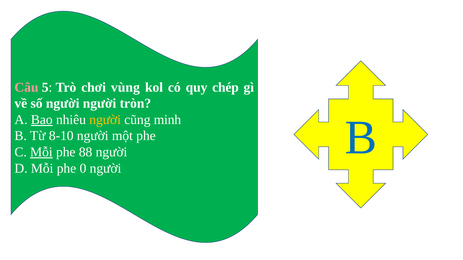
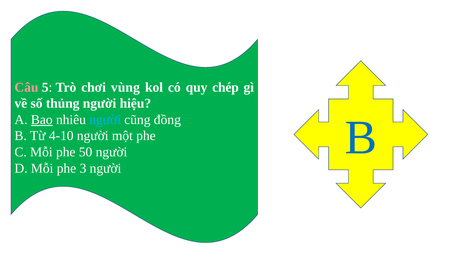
số người: người -> thủng (63, 104)
tròn: tròn -> hiệu (135, 104)
người colour: yellow -> light blue (105, 120)
minh: minh -> đồng (167, 120)
8-10: 8-10 -> 4-10 (61, 136)
Mỗi underline: present -> none (41, 152)
88: 88 -> 50 (86, 152)
0: 0 -> 3 (83, 169)
